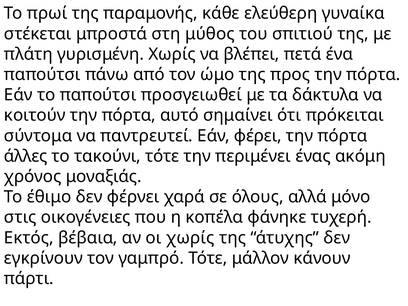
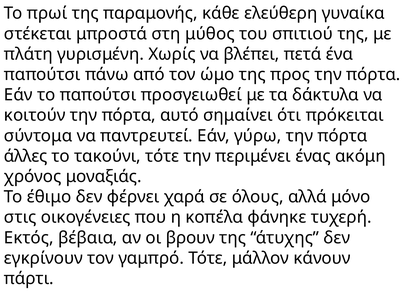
φέρει: φέρει -> γύρω (258, 136)
οι χωρίς: χωρίς -> βρουν (191, 238)
